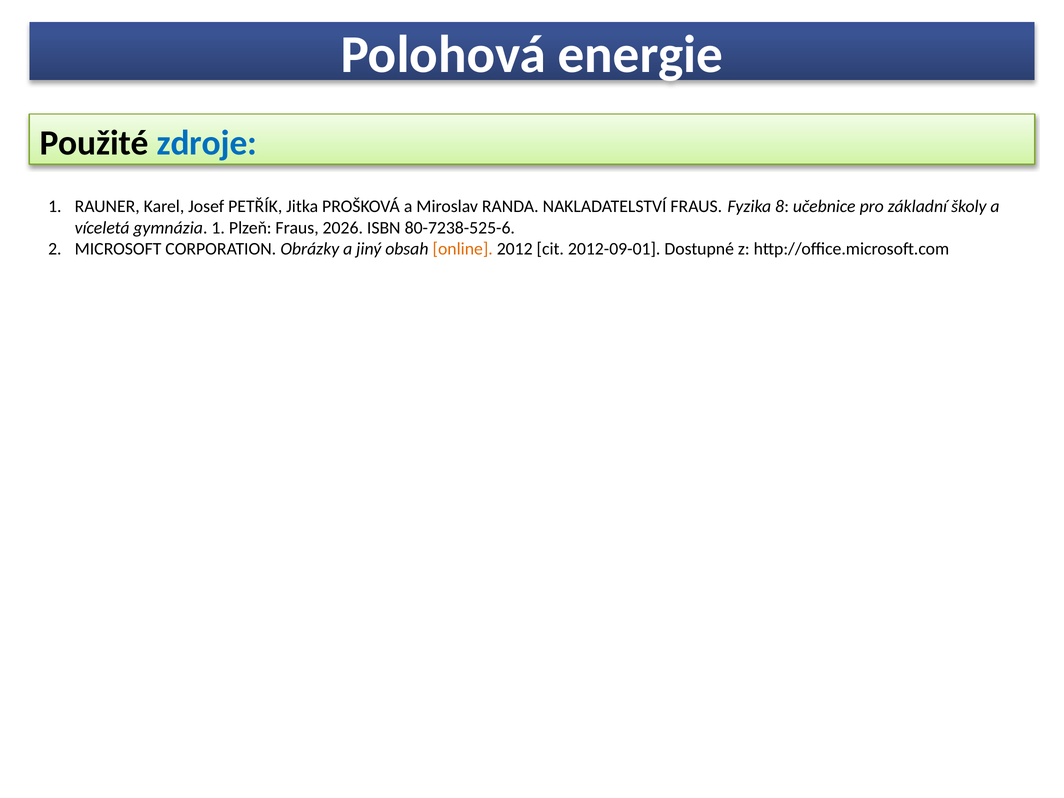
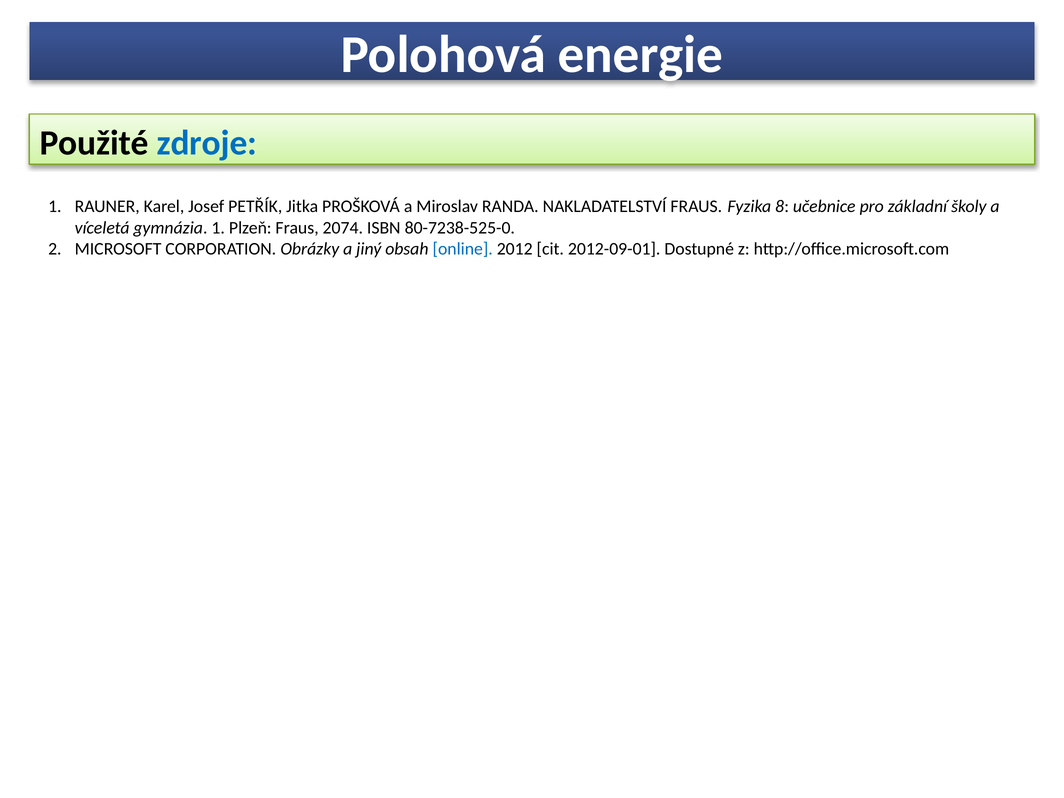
2026: 2026 -> 2074 (343, 228)
80-7238-525-6: 80-7238-525-6 -> 80-7238-525-0 (460, 228)
online colour: orange -> blue (463, 249)
